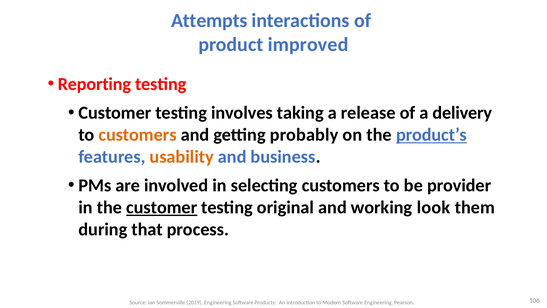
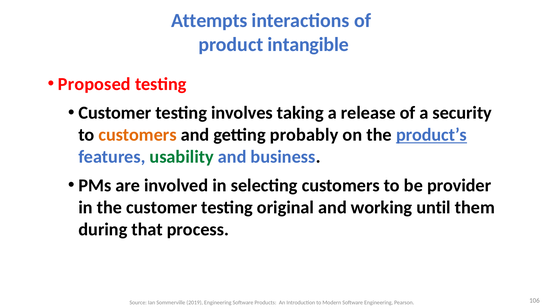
improved: improved -> intangible (308, 45)
Reporting: Reporting -> Proposed (94, 84)
delivery: delivery -> security (462, 113)
usability colour: orange -> green (182, 157)
customer underline: present -> none (162, 207)
look: look -> until (434, 207)
